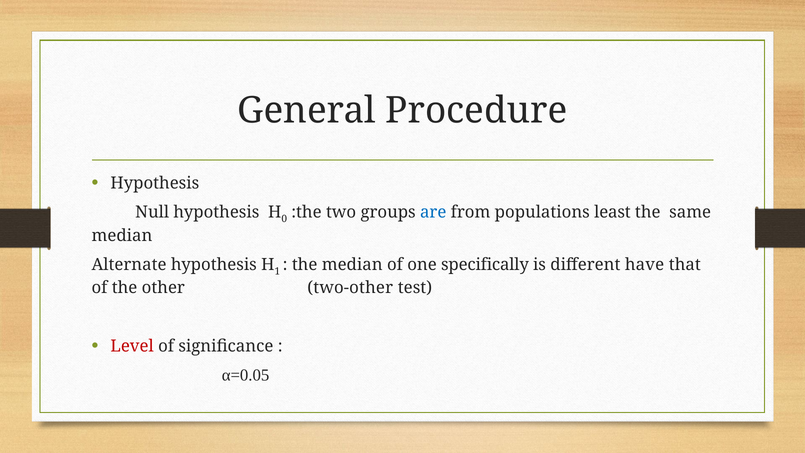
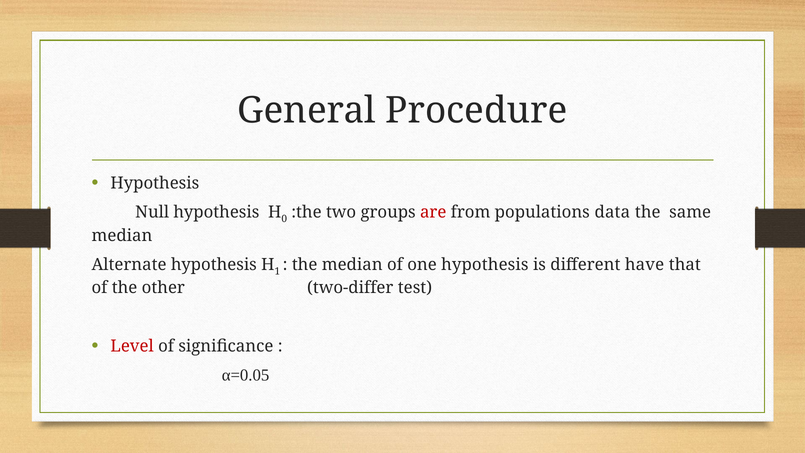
are colour: blue -> red (433, 212)
least: least -> data (612, 212)
one specifically: specifically -> hypothesis (485, 265)
two-other: two-other -> two-differ (350, 288)
